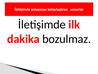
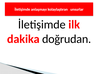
bozulmaz: bozulmaz -> doğrudan (67, 39)
